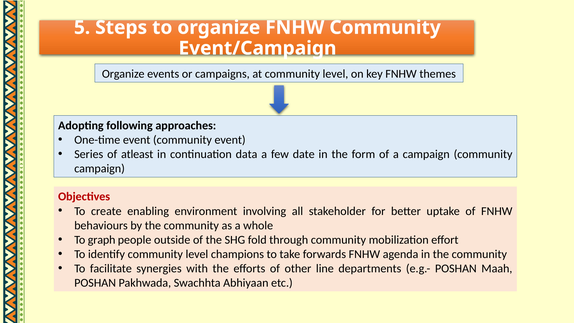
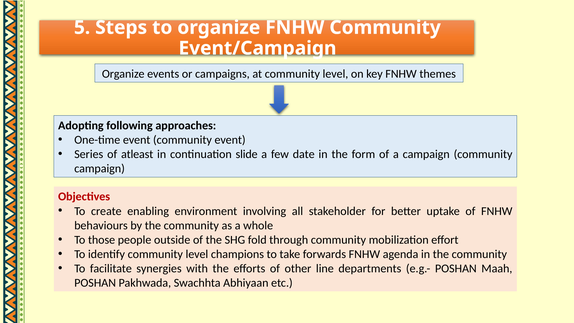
data: data -> slide (247, 154)
graph: graph -> those (102, 240)
